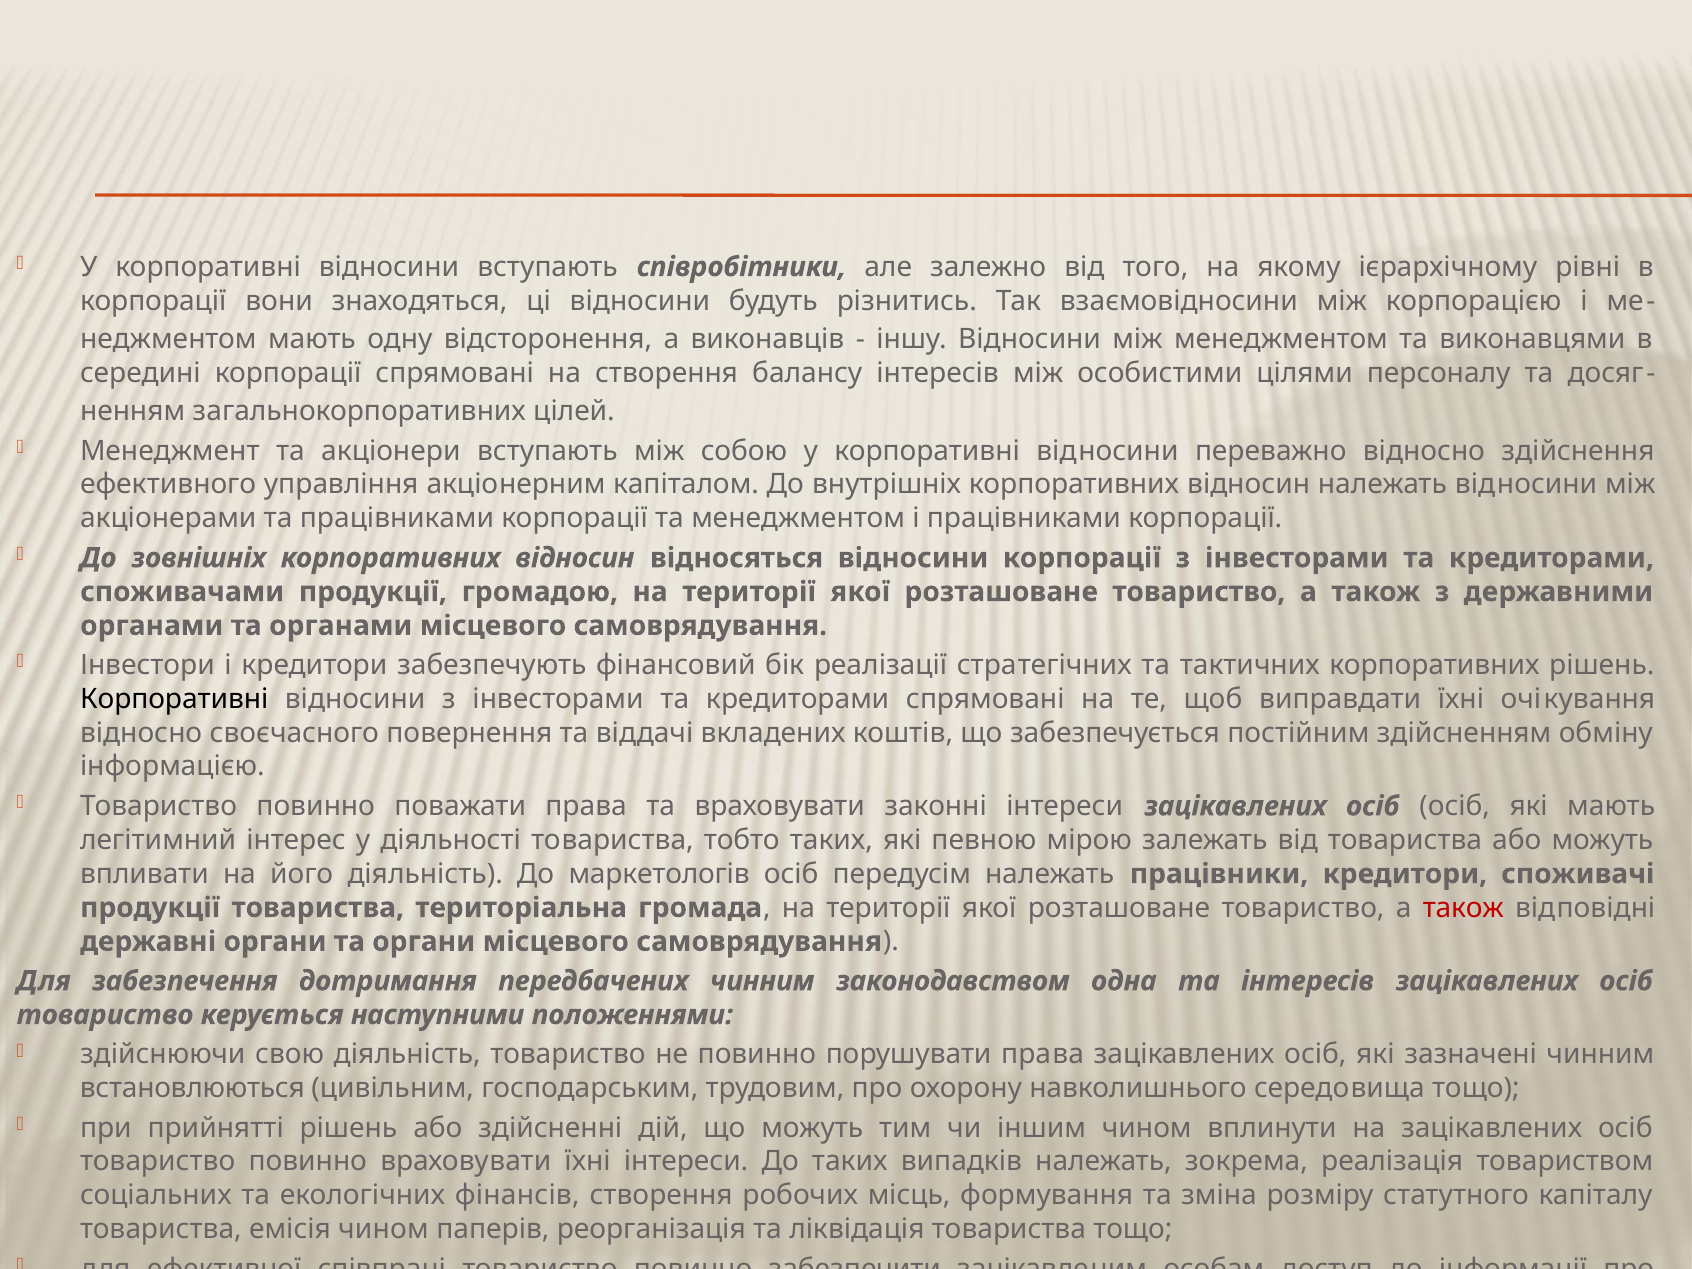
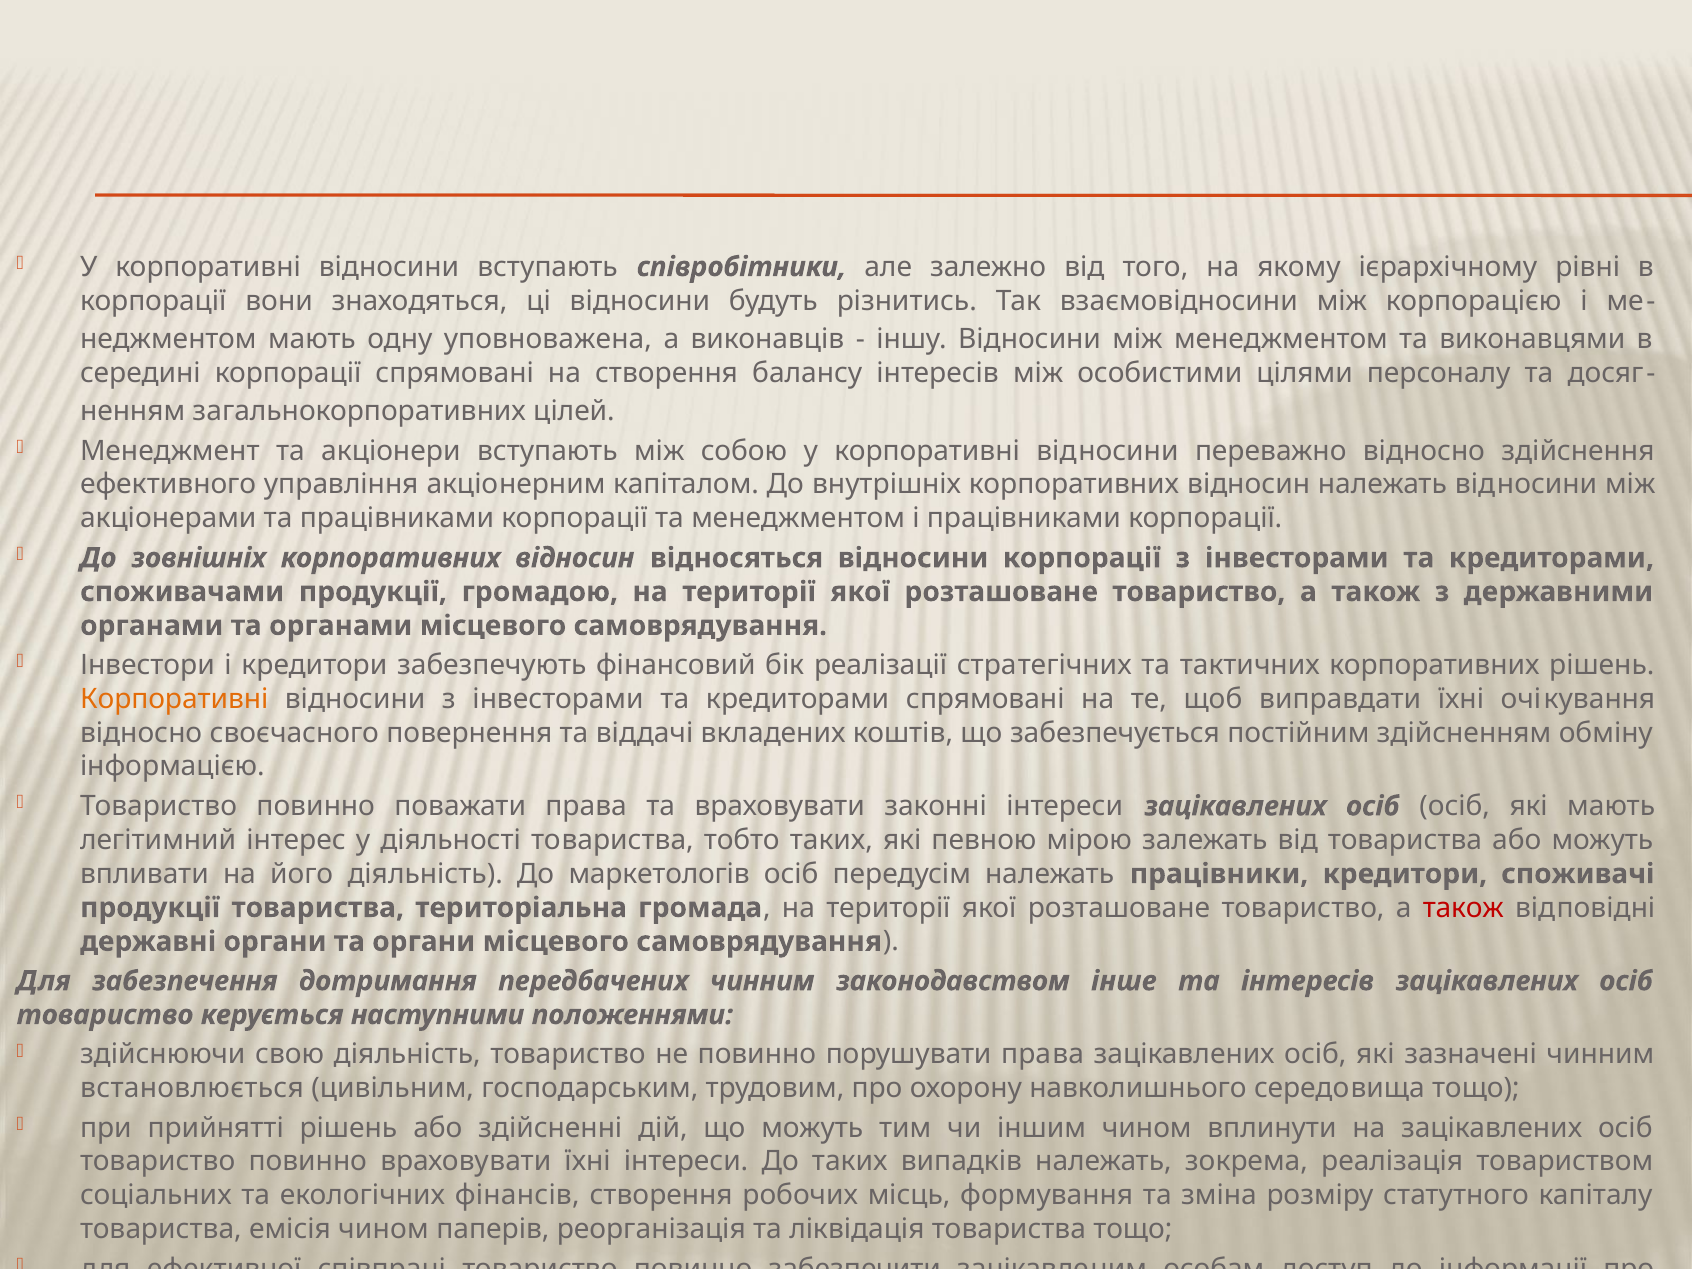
відсторонення: відсторонення -> уповноважена (548, 339)
Корпоративні colour: black -> orange (174, 699)
одна: одна -> інше (1124, 981)
встановлюються: встановлюються -> встановлюється (192, 1088)
